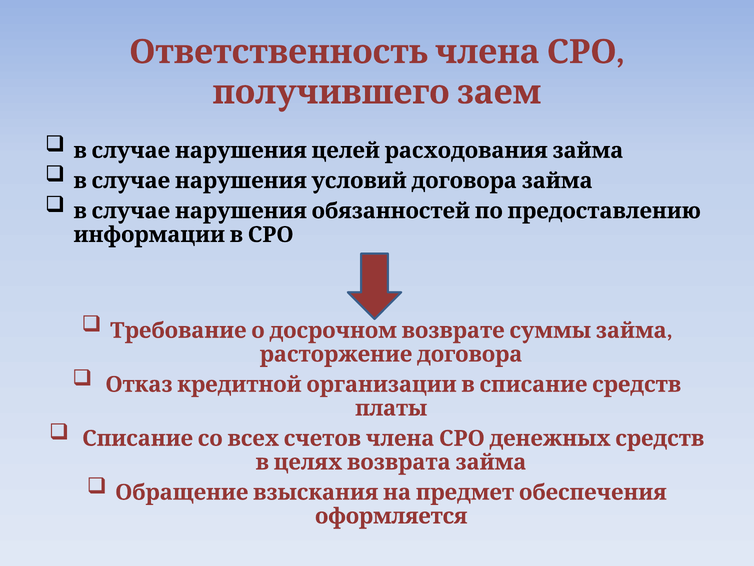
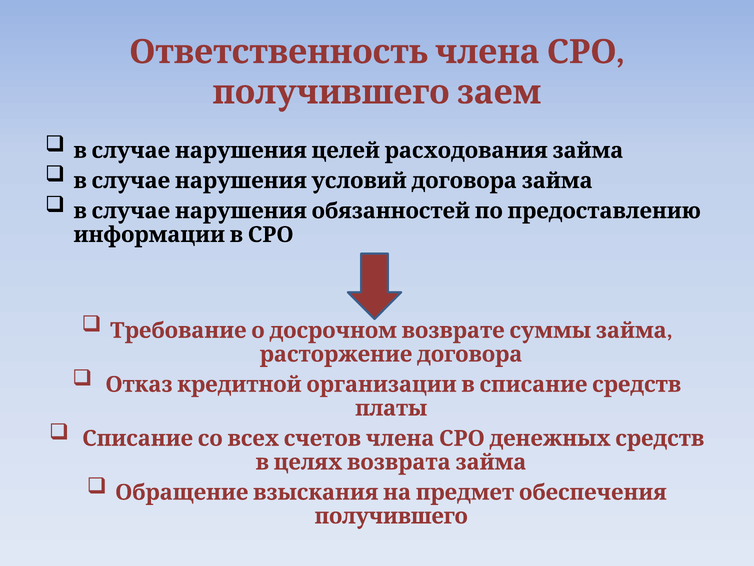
оформляется: оформляется -> получившего (391, 516)
